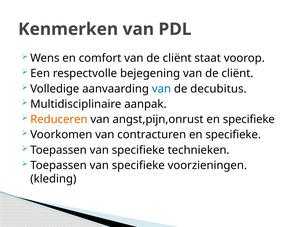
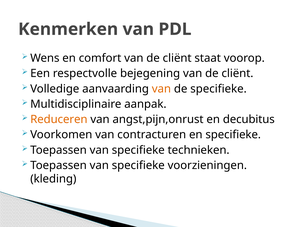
van colour: blue -> orange (161, 89)
de decubitus: decubitus -> specifieke (219, 89)
angst,pijn,onrust en specifieke: specifieke -> decubitus (249, 120)
